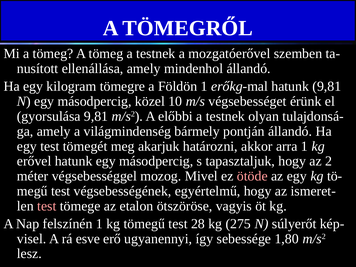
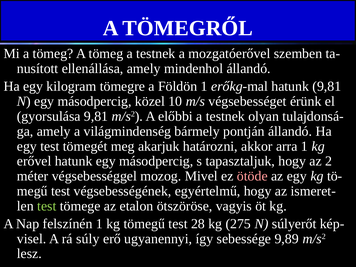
test colour: pink -> light green (47, 206)
esve: esve -> súly (88, 239)
1,80: 1,80 -> 9,89 (287, 239)
